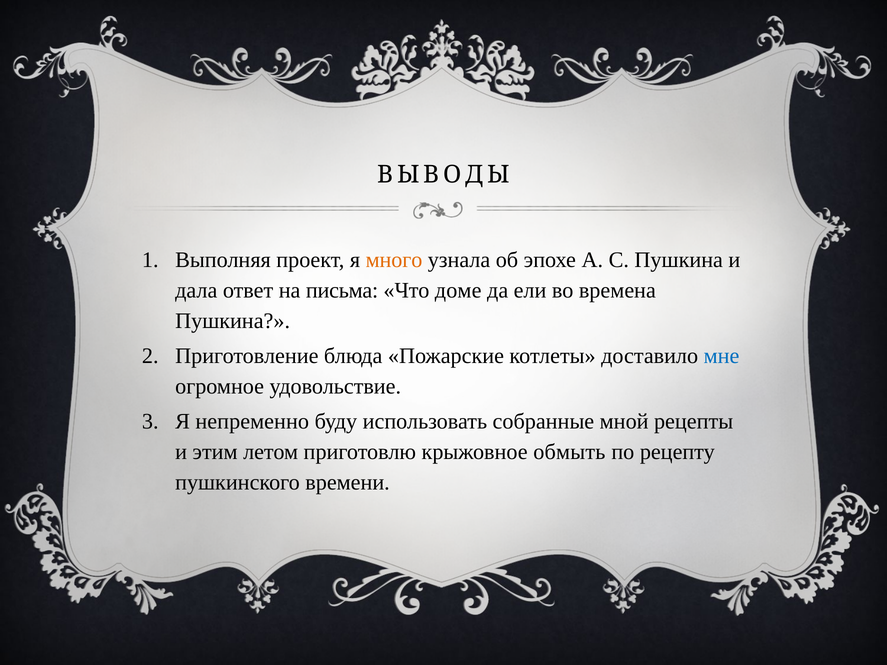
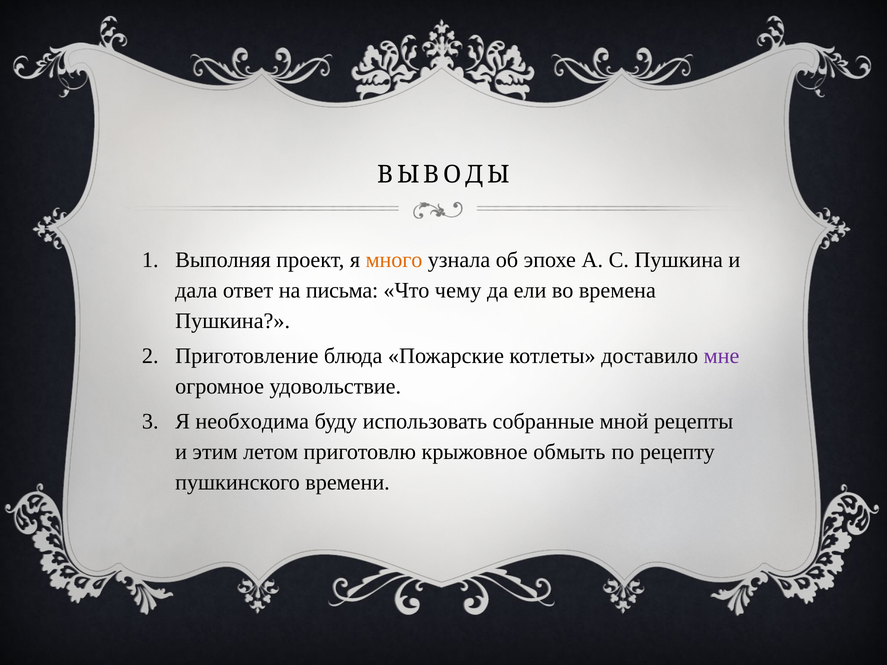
доме: доме -> чему (458, 290)
мне colour: blue -> purple (722, 356)
непременно: непременно -> необходима (252, 422)
